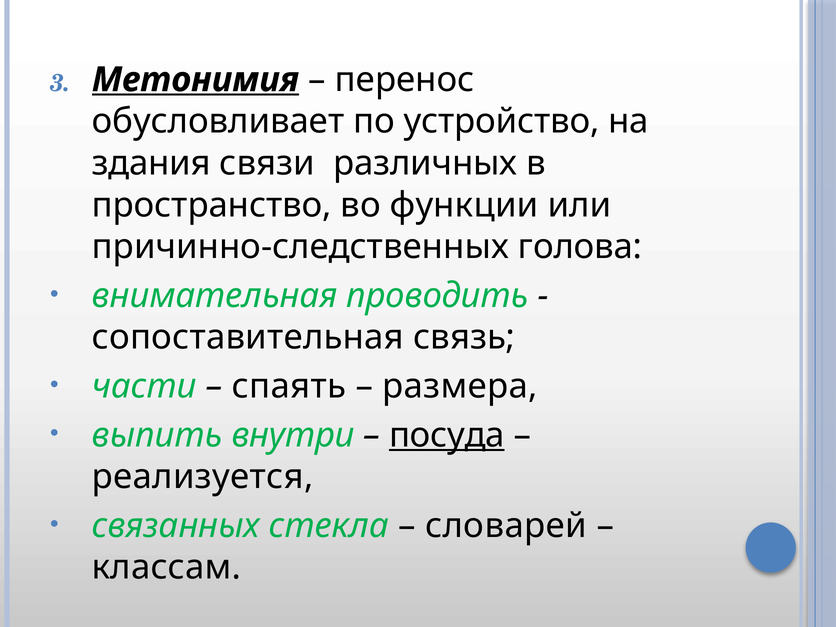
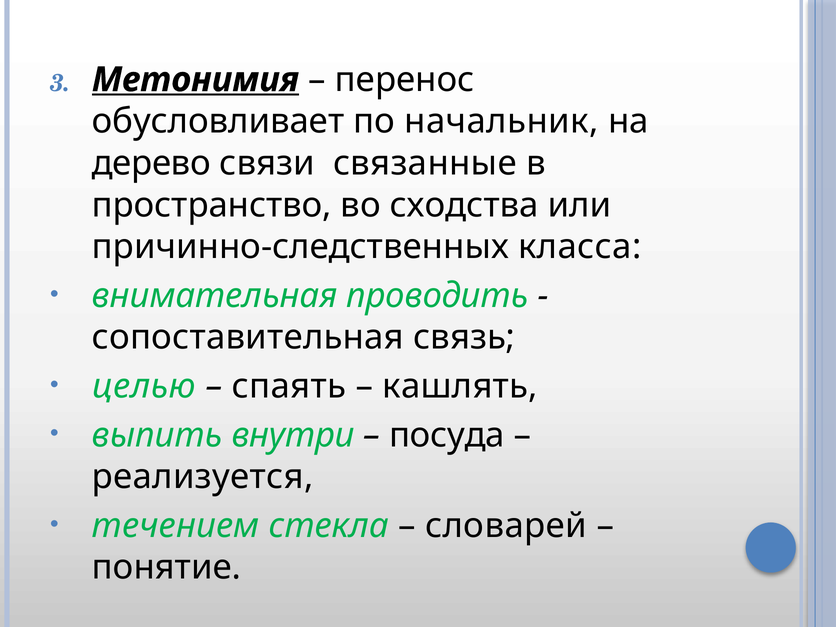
устройство: устройство -> начальник (501, 121)
здания: здания -> дерево (151, 163)
различных: различных -> связанные (425, 163)
функции: функции -> сходства (464, 205)
голова: голова -> класса (580, 247)
части: части -> целью (144, 386)
размера: размера -> кашлять (460, 386)
посуда underline: present -> none (447, 435)
связанных: связанных -> течением (176, 526)
классам: классам -> понятие (167, 567)
